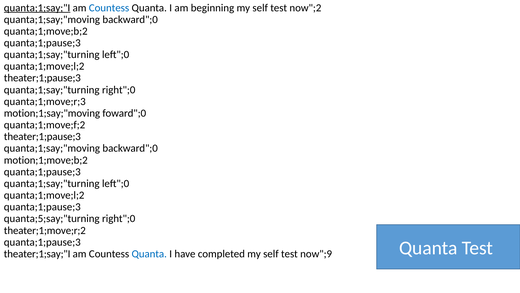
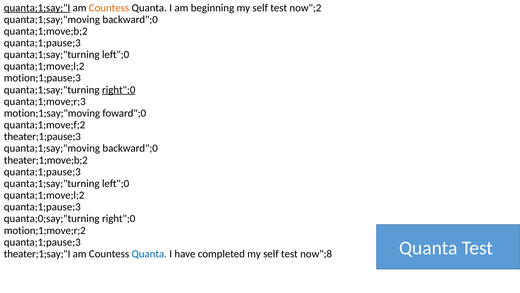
Countess colour: blue -> orange (109, 8)
theater;1;pause;3: theater;1;pause;3 -> motion;1;pause;3 (42, 78)
right";0 underline: none -> present (119, 90)
motion;1;move;b;2: motion;1;move;b;2 -> theater;1;move;b;2 (46, 160)
quanta;5;say;"turning: quanta;5;say;"turning -> quanta;0;say;"turning (52, 218)
theater;1;move;r;2: theater;1;move;r;2 -> motion;1;move;r;2 (45, 230)
now";9: now";9 -> now";8 (316, 253)
